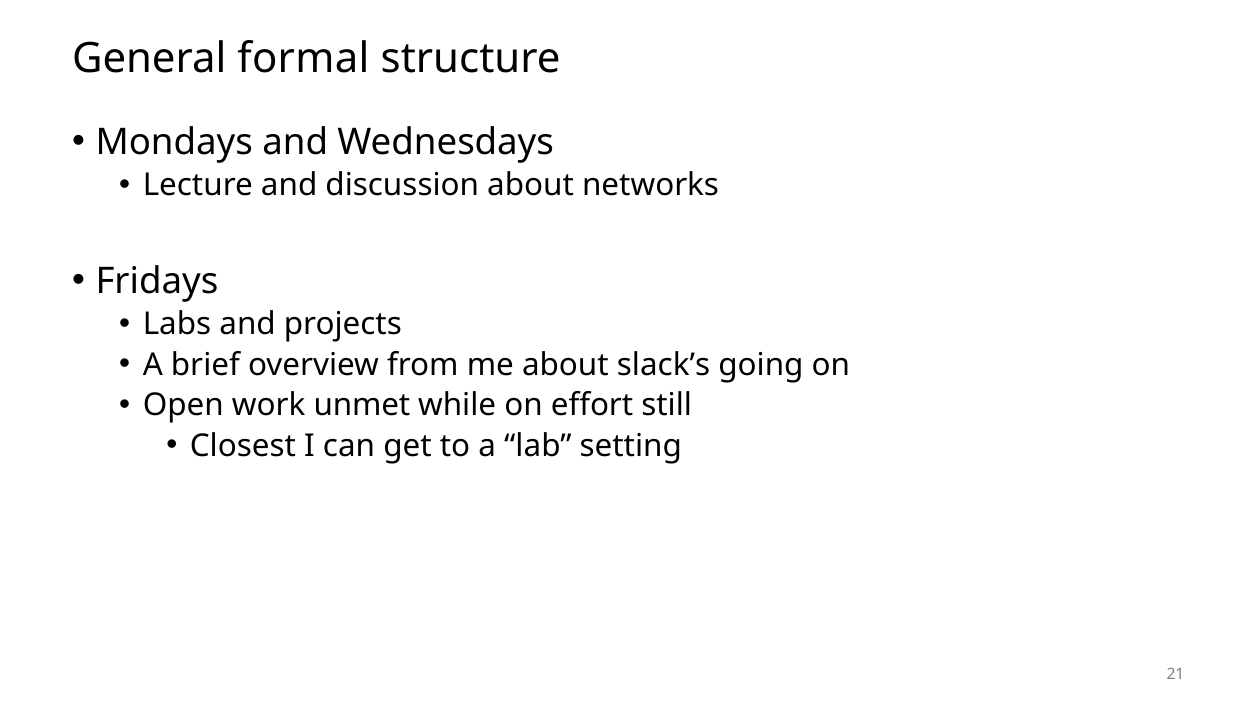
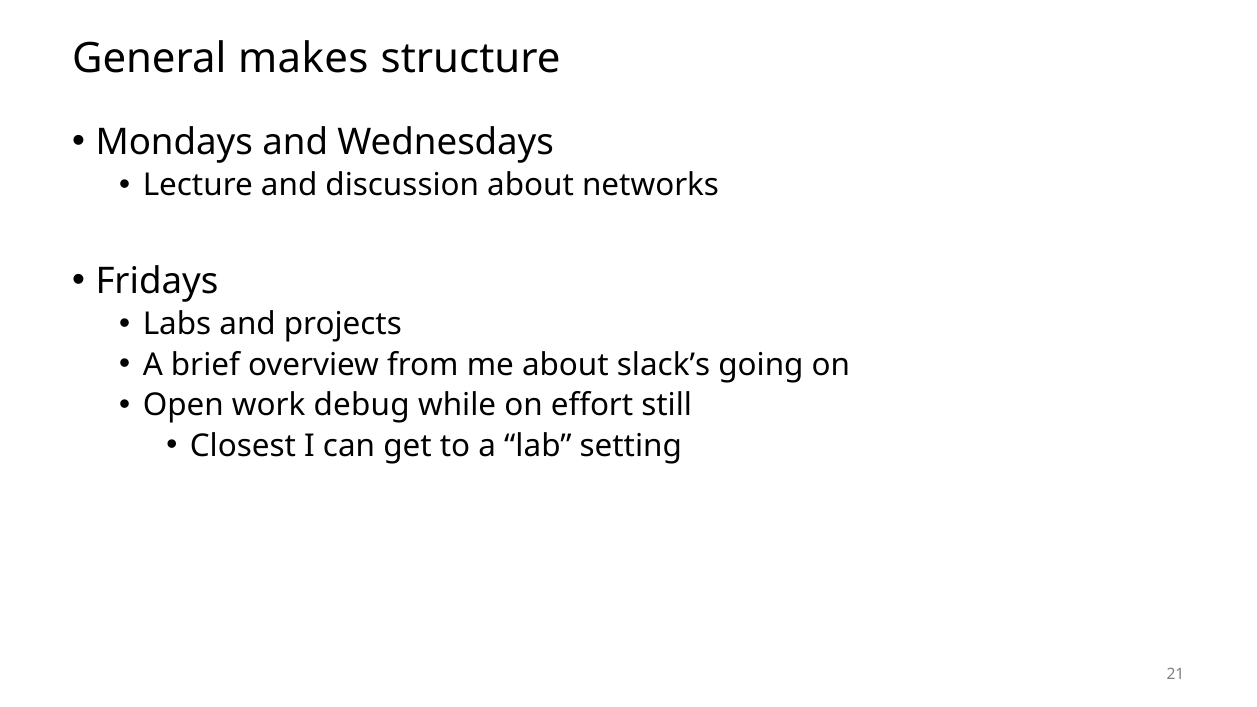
formal: formal -> makes (303, 59)
unmet: unmet -> debug (362, 405)
